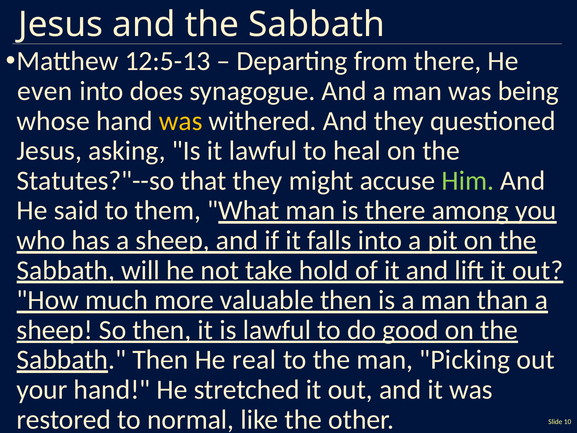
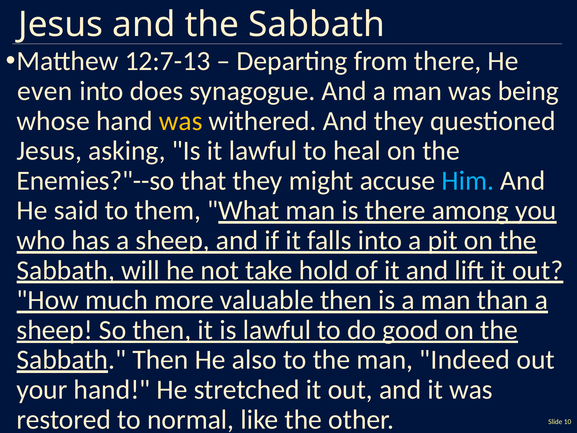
12:5-13: 12:5-13 -> 12:7-13 (168, 61)
Statutes?"--so: Statutes?"--so -> Enemies?"--so (96, 181)
Him colour: light green -> light blue (468, 181)
real: real -> also (254, 360)
Picking: Picking -> Indeed (465, 360)
